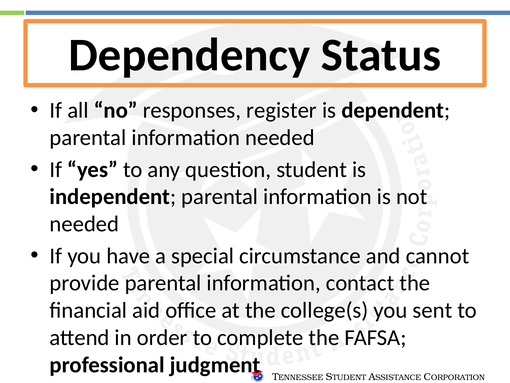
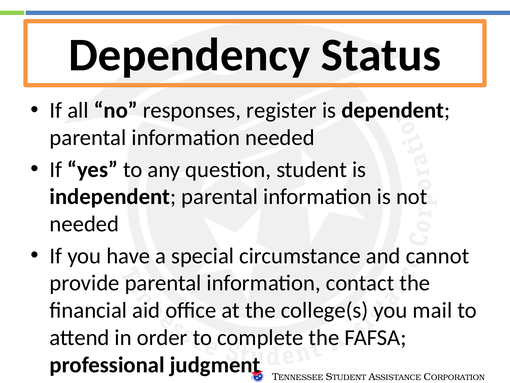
sent: sent -> mail (432, 310)
